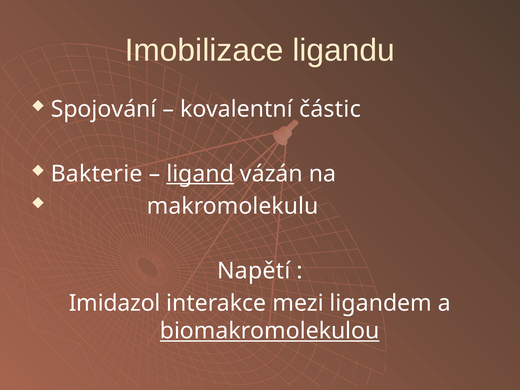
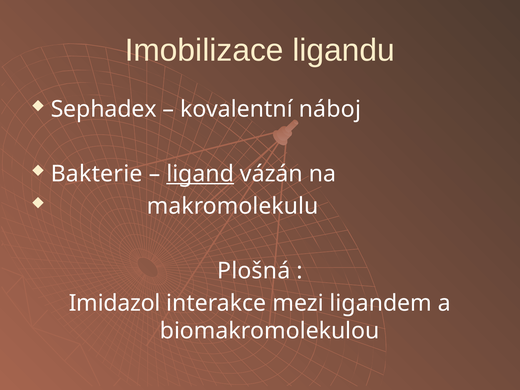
Spojování: Spojování -> Sephadex (104, 109)
částic: částic -> náboj (330, 109)
Napětí: Napětí -> Plošná (254, 271)
biomakromolekulou underline: present -> none (270, 331)
